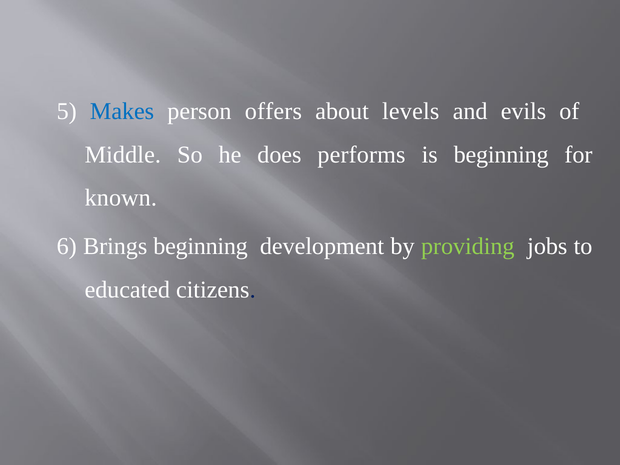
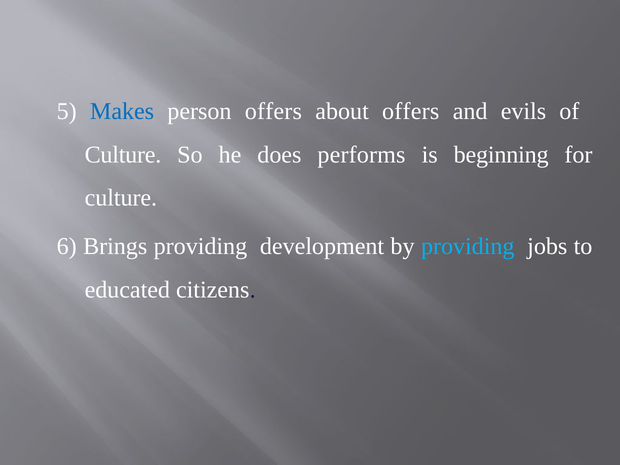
about levels: levels -> offers (411, 111)
Middle: Middle -> Culture (123, 155)
known: known -> culture (121, 198)
Brings beginning: beginning -> providing (200, 246)
providing colour: light green -> light blue (468, 246)
